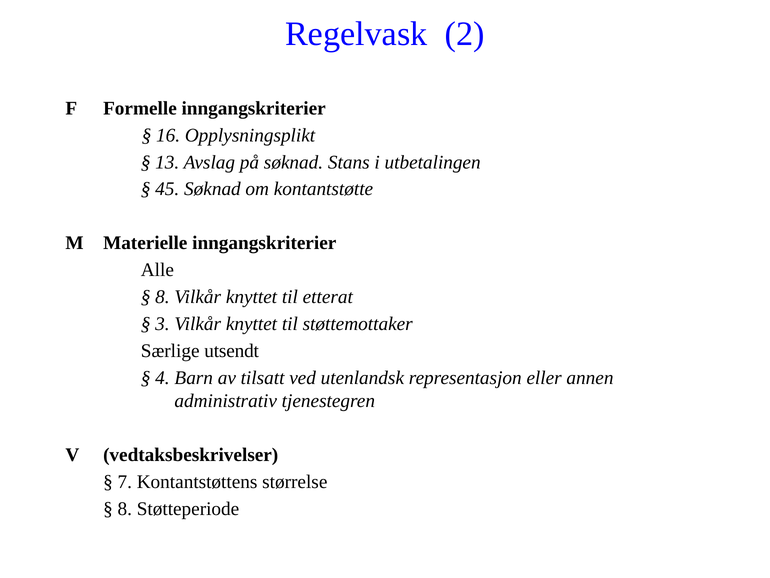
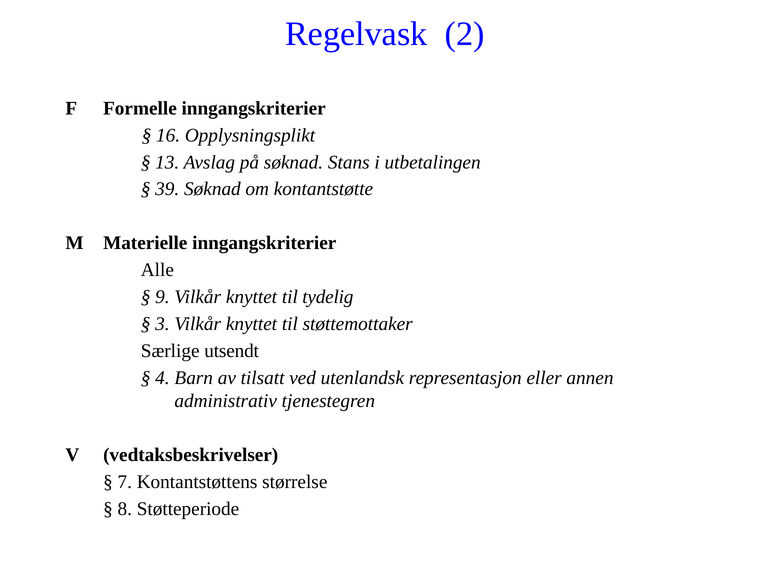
45: 45 -> 39 (167, 189)
8: 8 -> 9 (162, 297)
etterat: etterat -> tydelig (328, 297)
